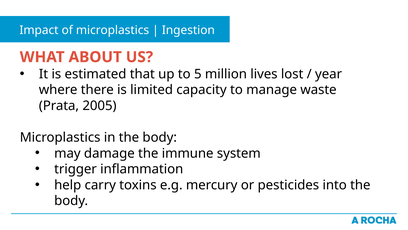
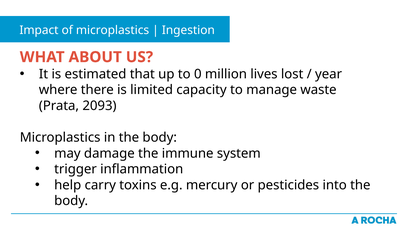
5: 5 -> 0 (198, 74)
2005: 2005 -> 2093 (99, 106)
